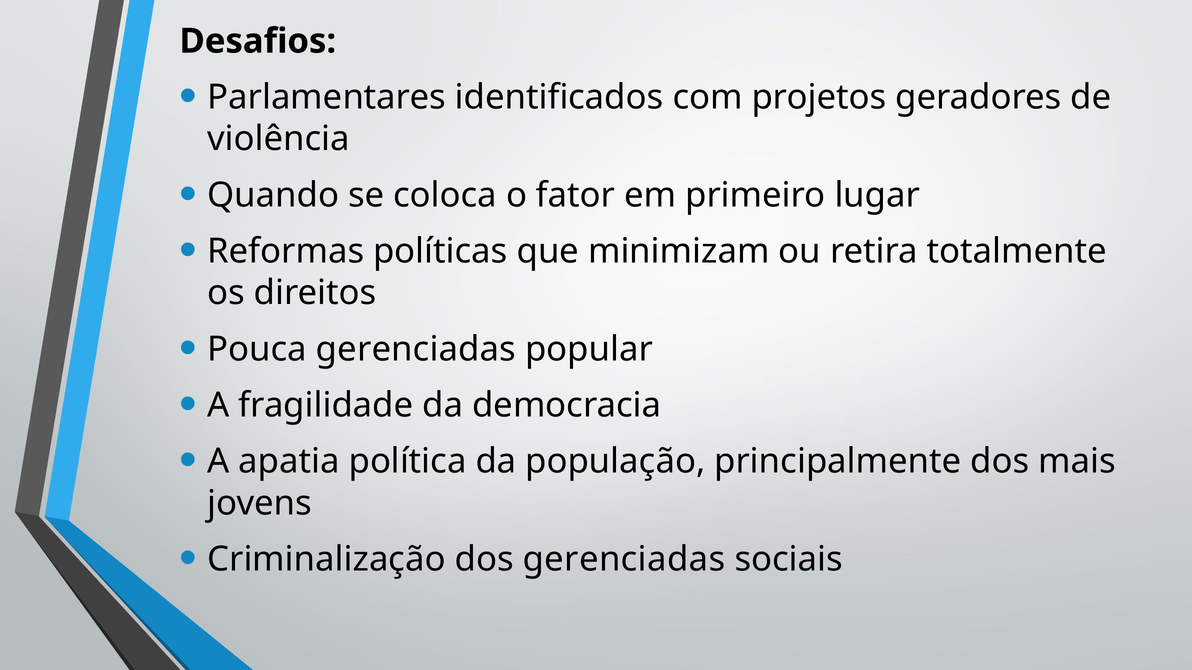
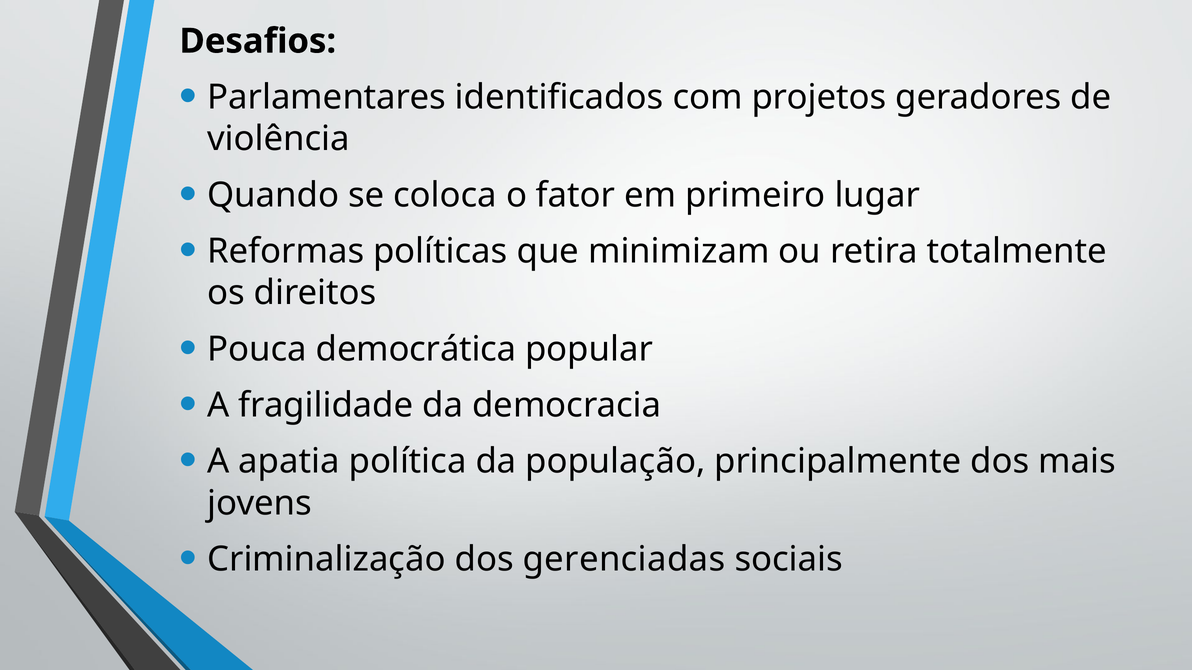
Pouca gerenciadas: gerenciadas -> democrática (416, 349)
